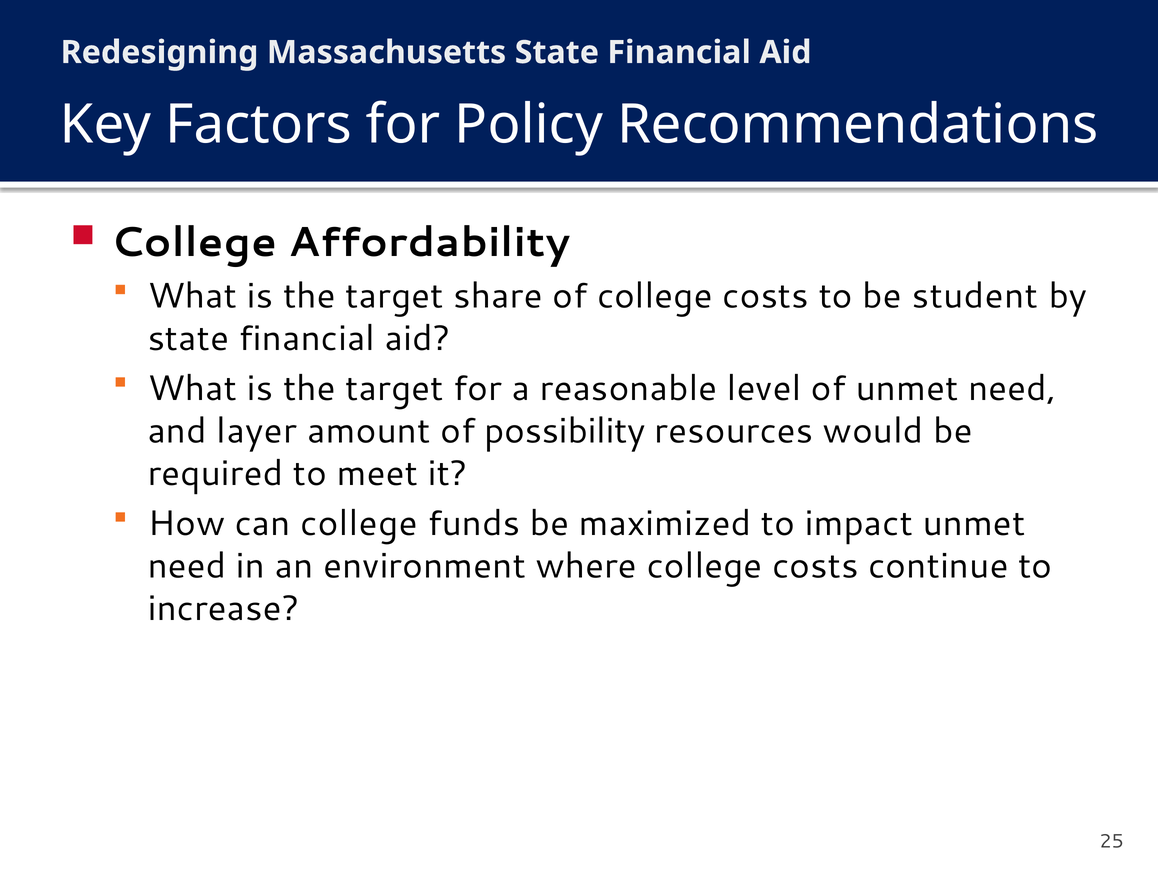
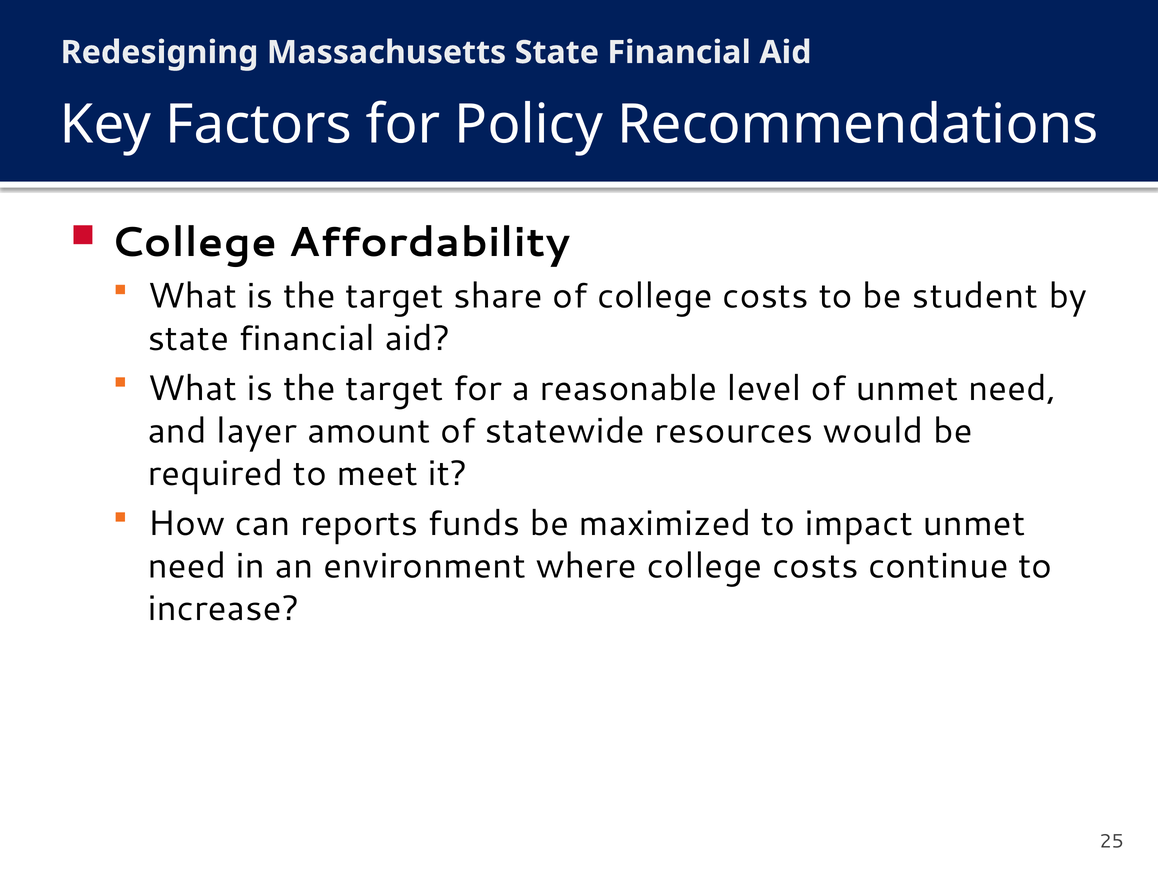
possibility: possibility -> statewide (565, 431)
can college: college -> reports (359, 523)
